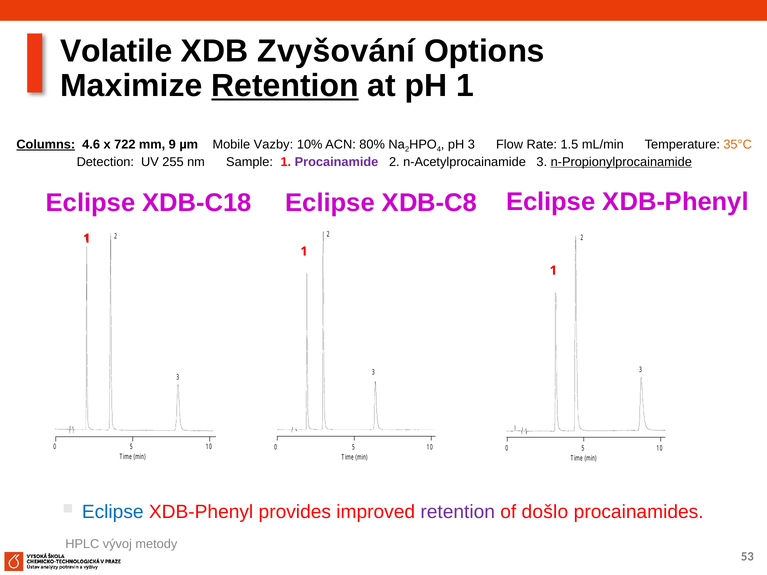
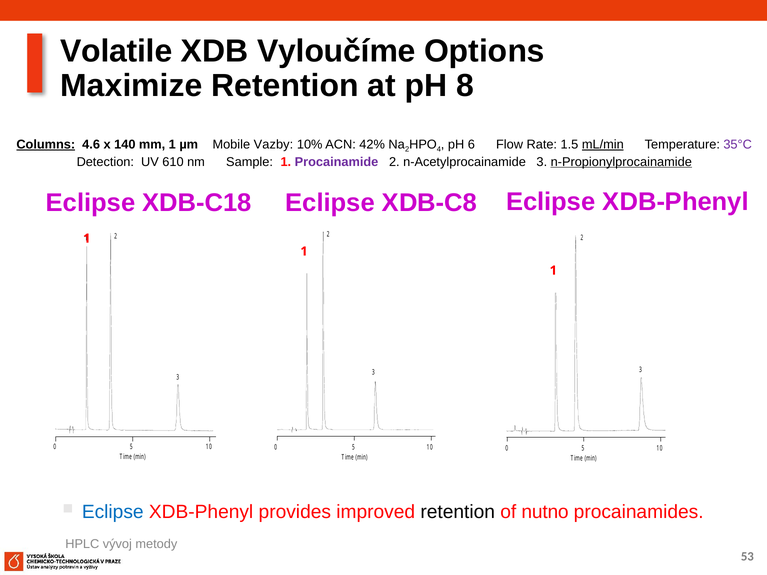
Zvyšování: Zvyšování -> Vyloučíme (336, 51)
Retention underline: present -> none (285, 86)
pH 1: 1 -> 8 (465, 86)
722: 722 -> 140 (125, 145)
mm 9: 9 -> 1 (172, 145)
80%: 80% -> 42% (372, 145)
pH 3: 3 -> 6 (471, 145)
mL/min underline: none -> present (603, 145)
35°C colour: orange -> purple (738, 145)
255: 255 -> 610 (173, 162)
retention colour: purple -> black (458, 512)
došlo: došlo -> nutno (545, 512)
